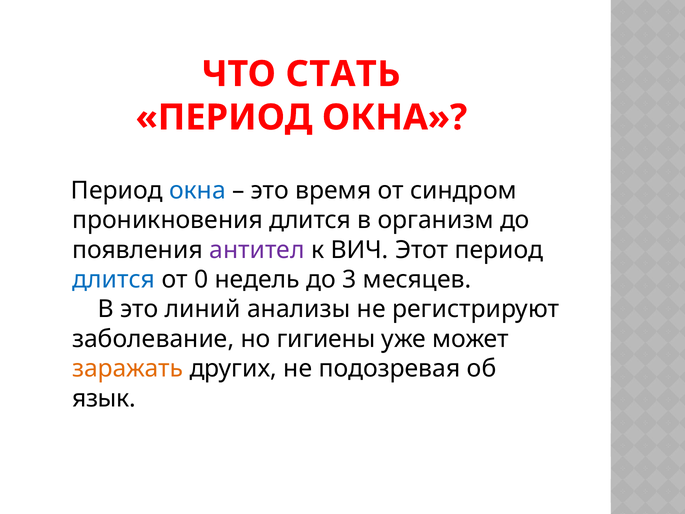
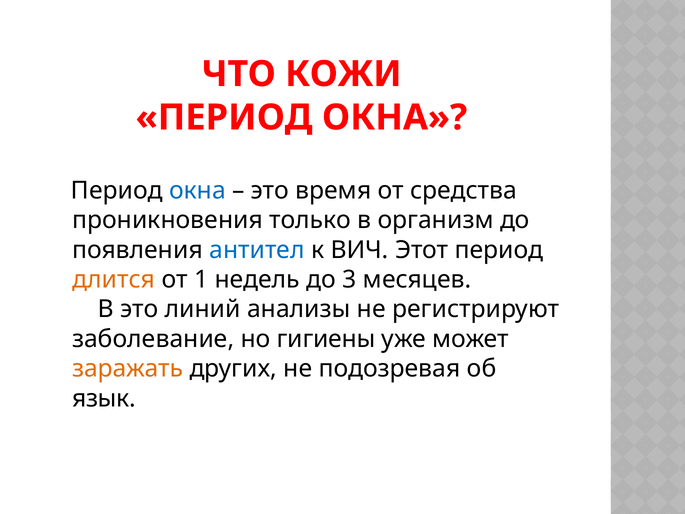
СТАТЬ: СТАТЬ -> КОЖИ (343, 74)
синдром: синдром -> средства (463, 191)
проникновения длится: длится -> только (310, 220)
антител colour: purple -> blue (257, 250)
длится colour: blue -> orange (114, 280)
0: 0 -> 1 (201, 280)
